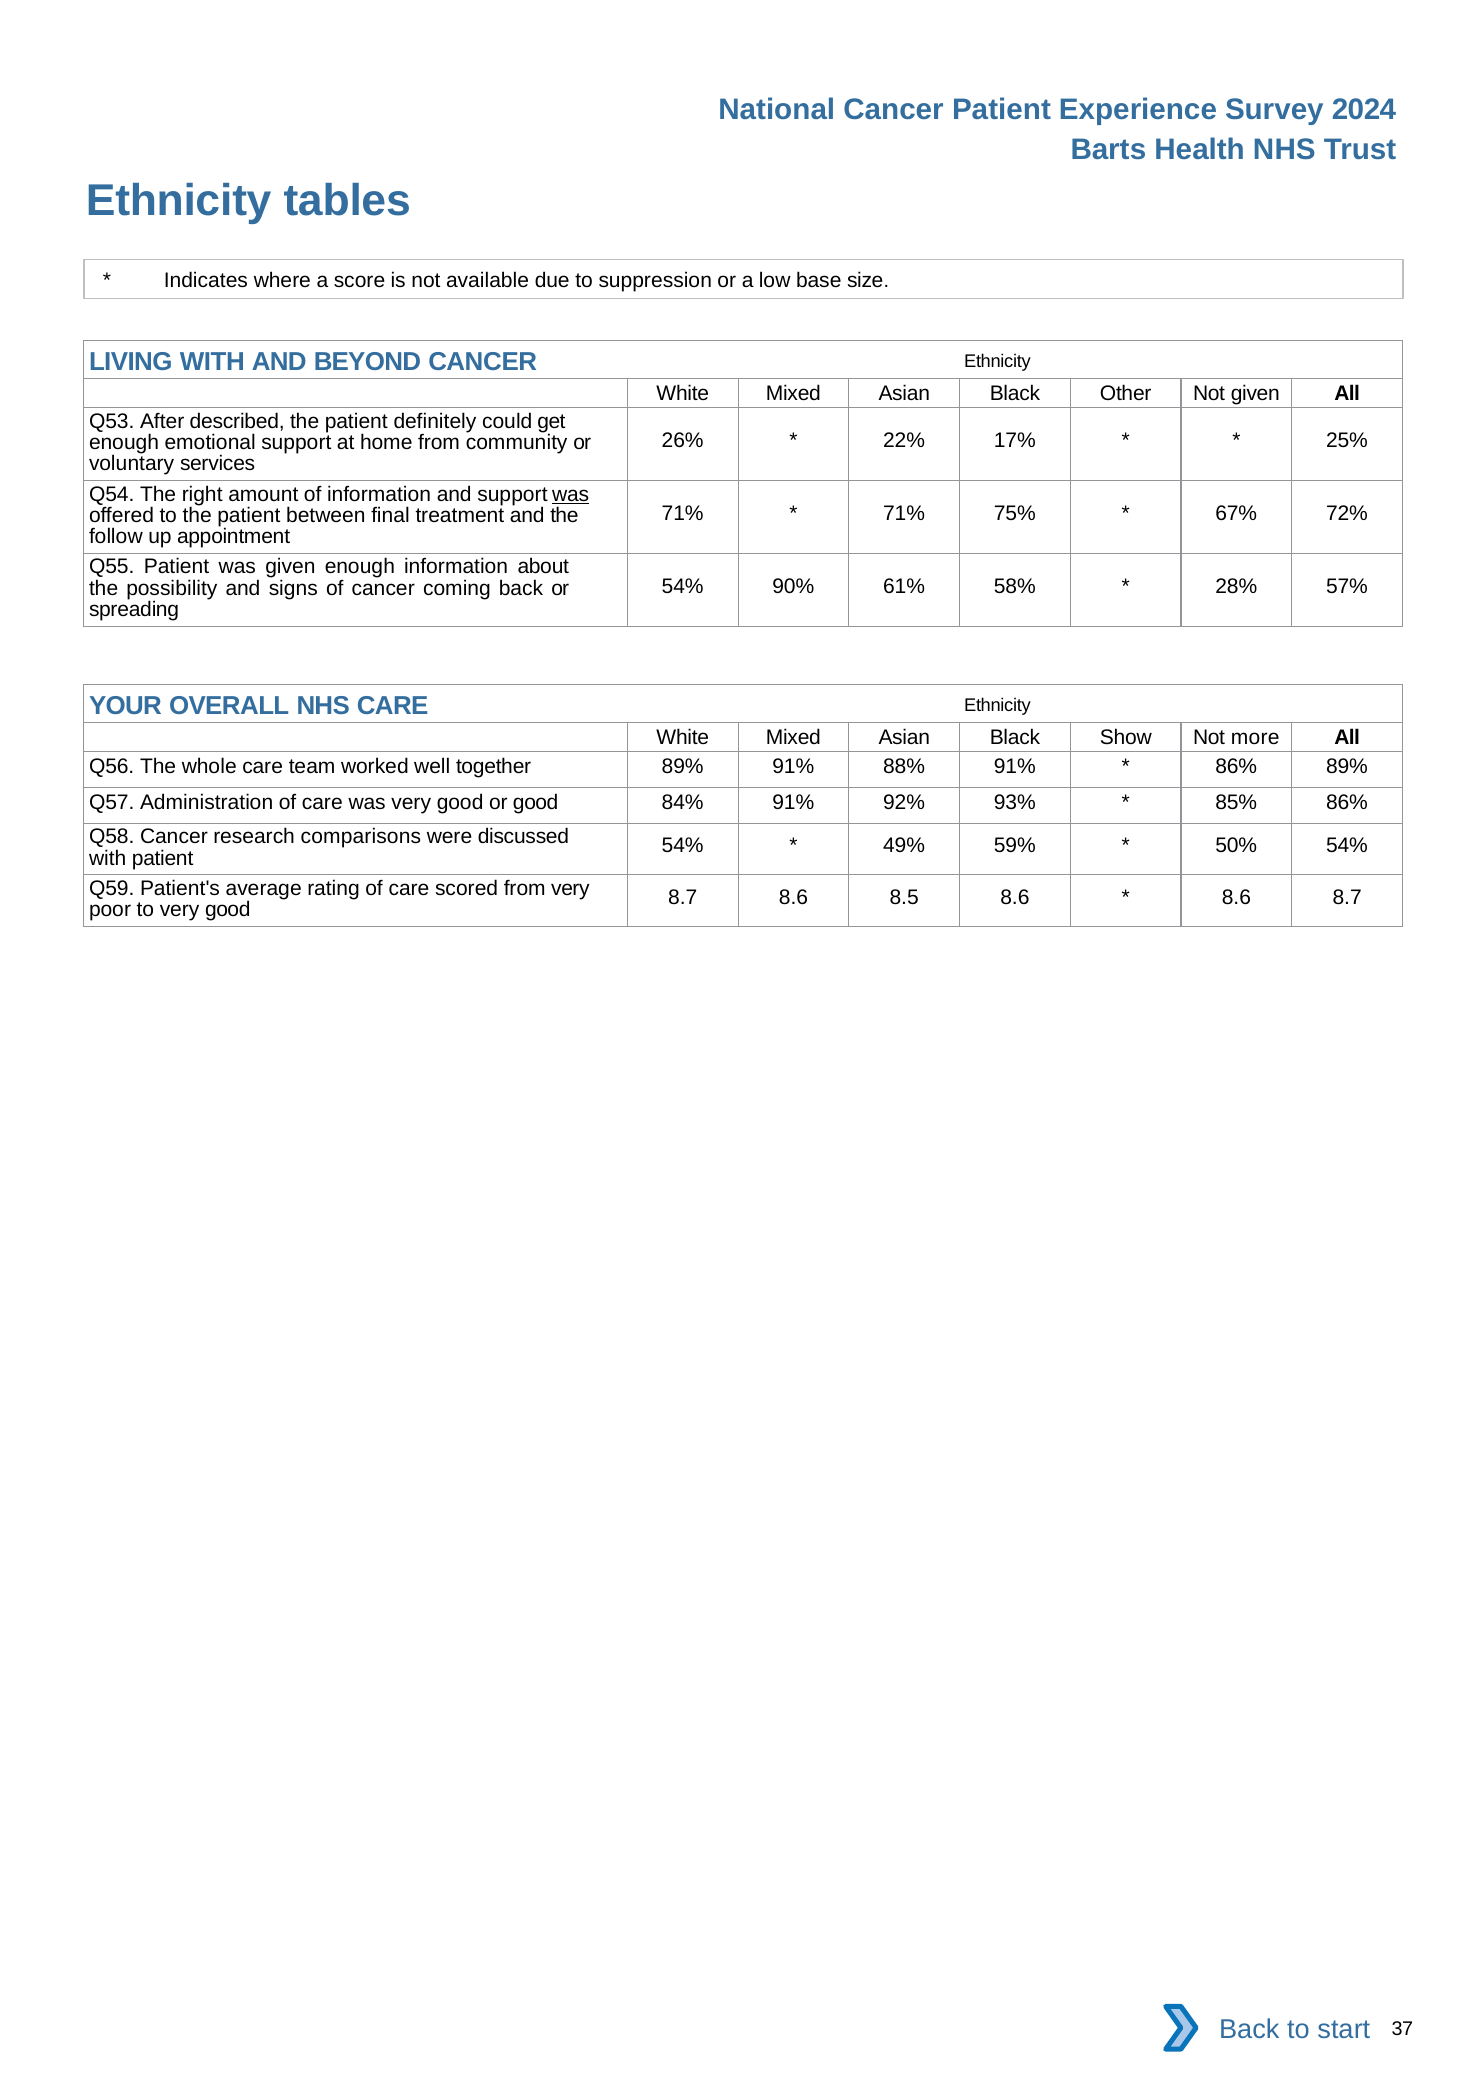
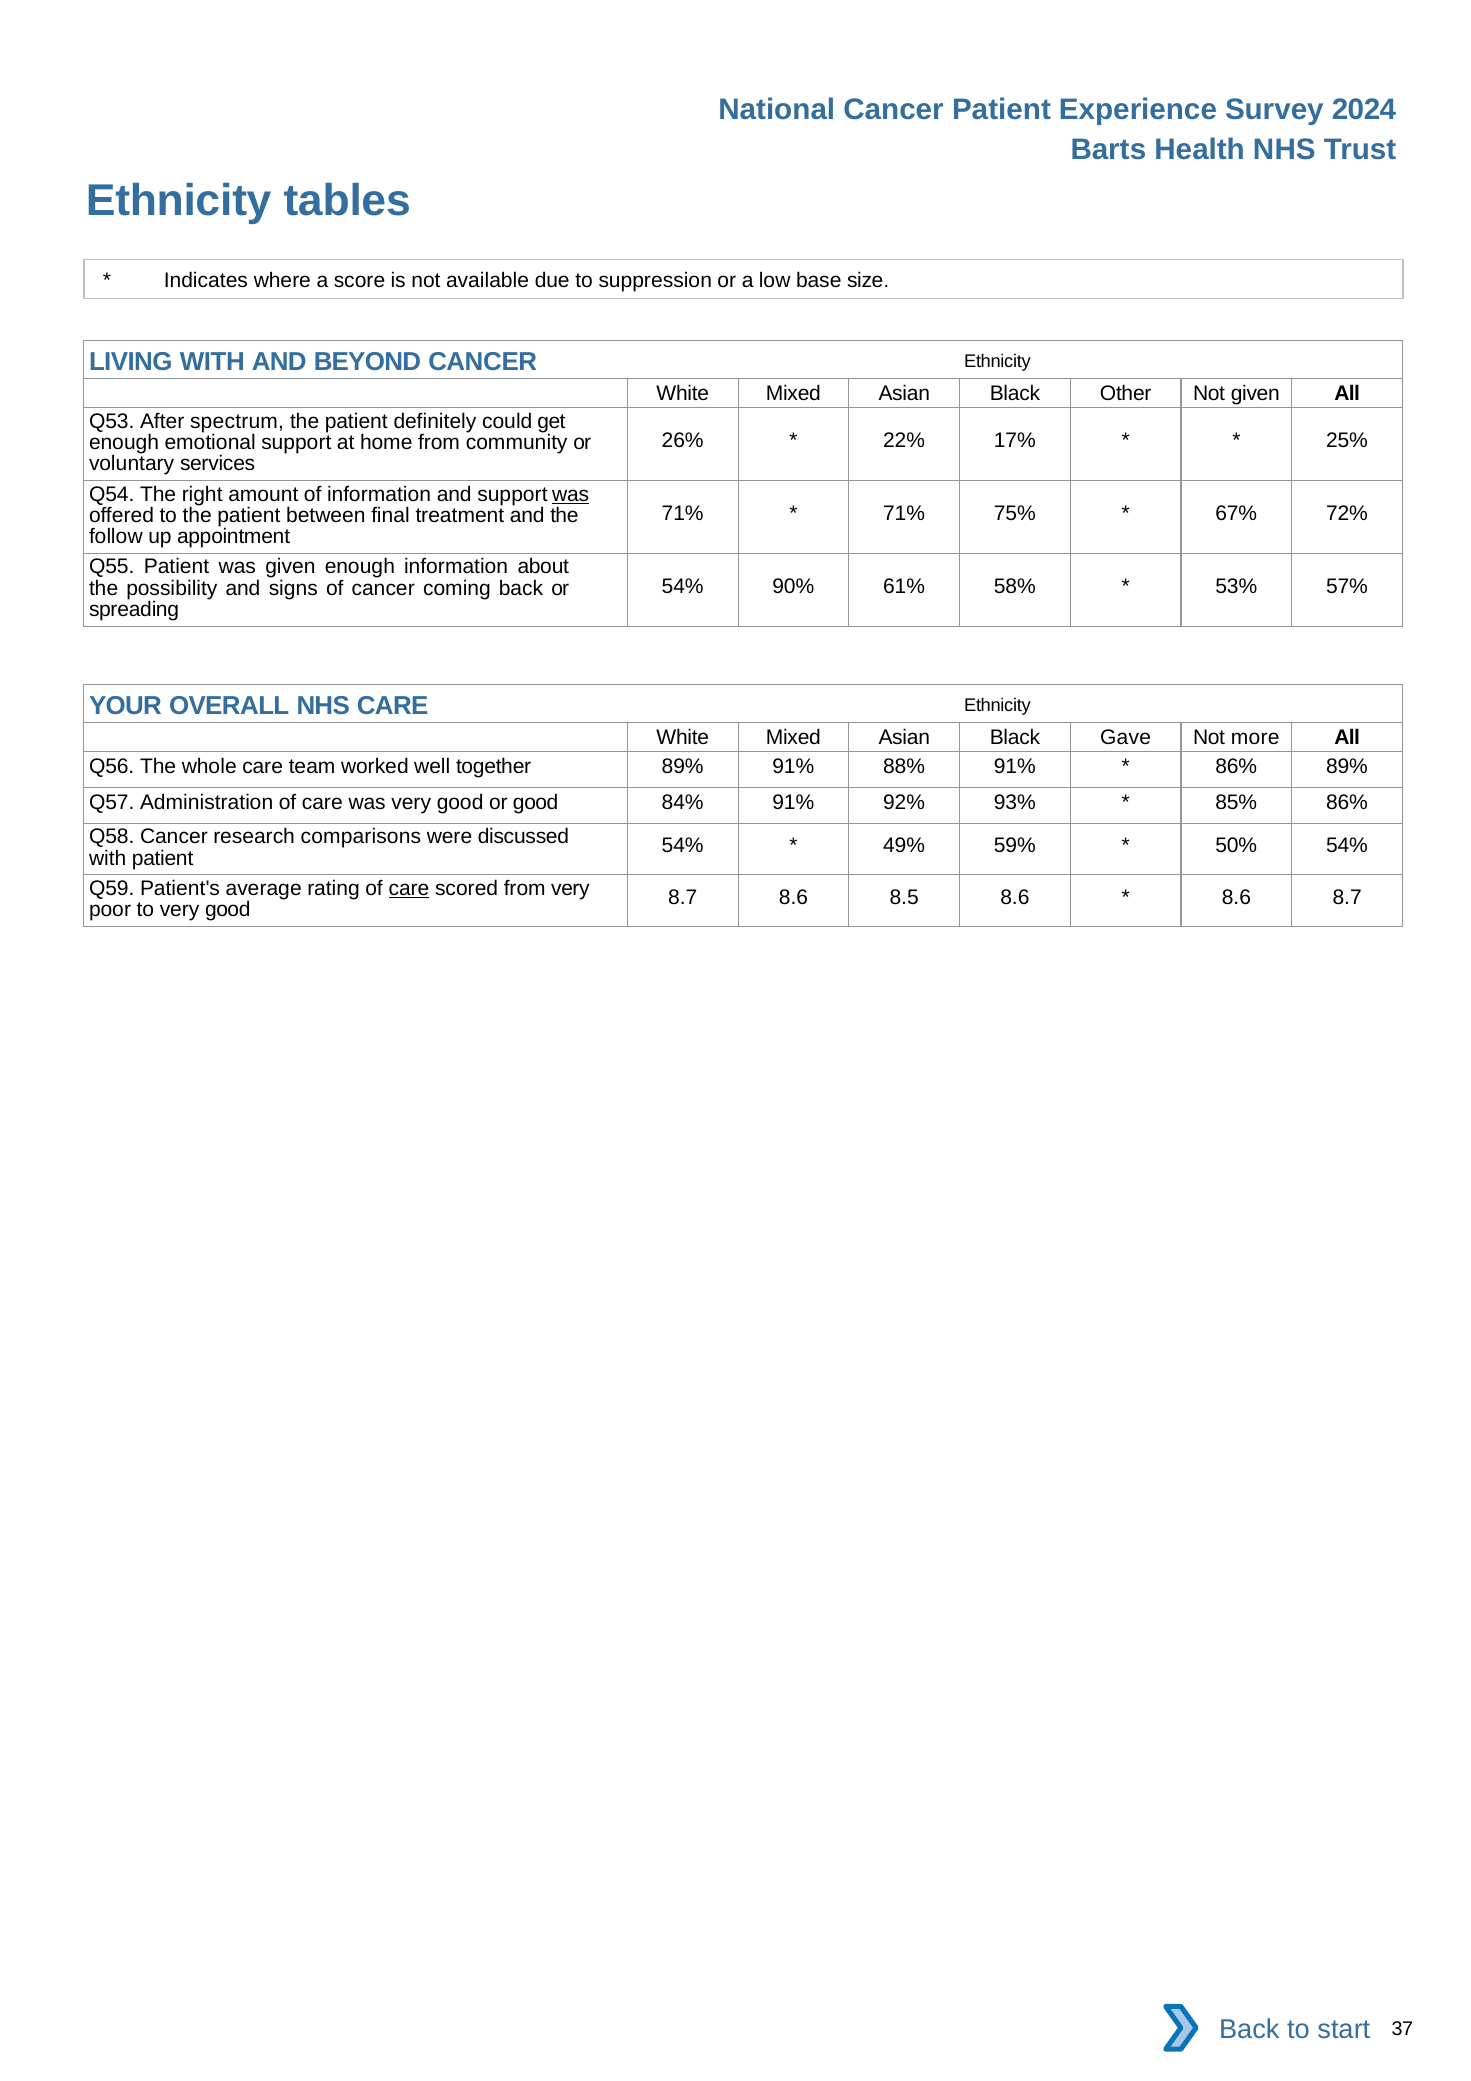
described: described -> spectrum (237, 421)
28%: 28% -> 53% (1236, 587)
Show: Show -> Gave (1126, 738)
care underline: none -> present (409, 889)
